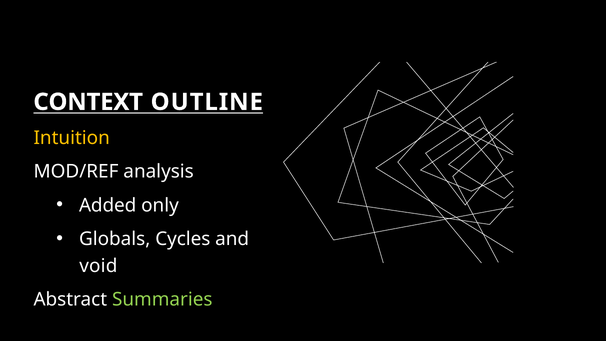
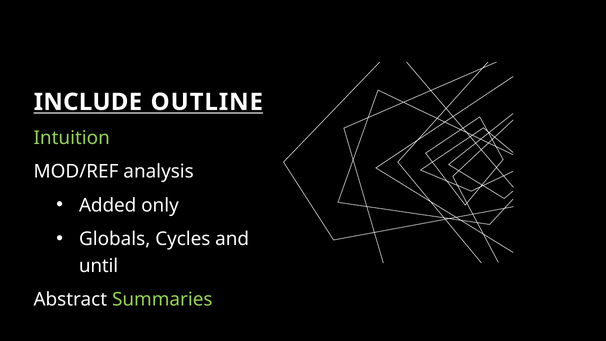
CONTEXT: CONTEXT -> INCLUDE (88, 102)
Intuition colour: yellow -> light green (72, 138)
void: void -> until (99, 266)
